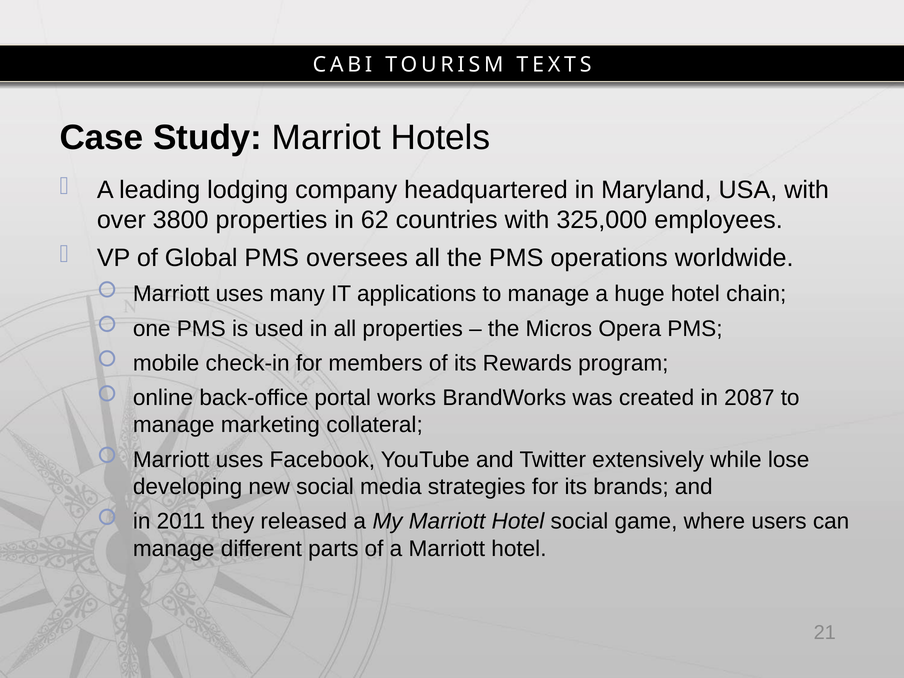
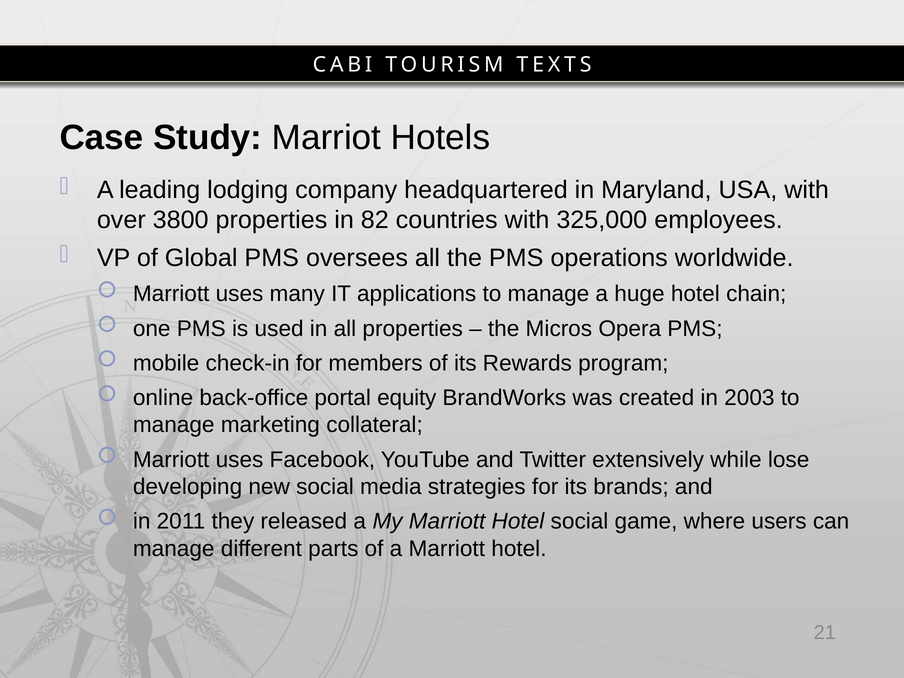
62: 62 -> 82 (375, 220)
works: works -> equity (407, 398)
2087: 2087 -> 2003 (749, 398)
